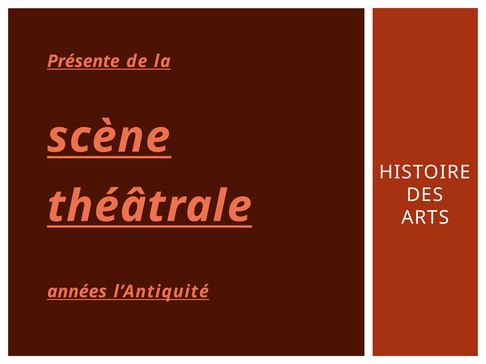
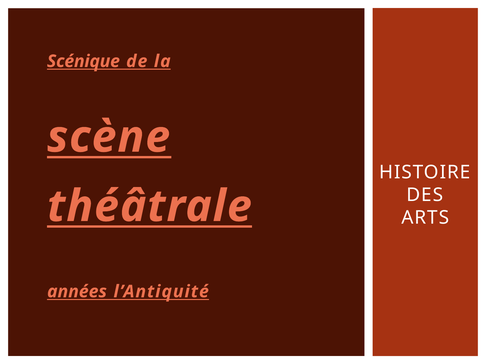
Présente: Présente -> Scénique (83, 61)
